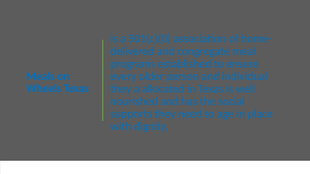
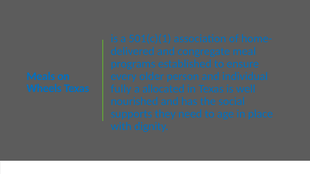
501(c)(0: 501(c)(0 -> 501(c)(1 (150, 39)
they: they -> fully (121, 89)
